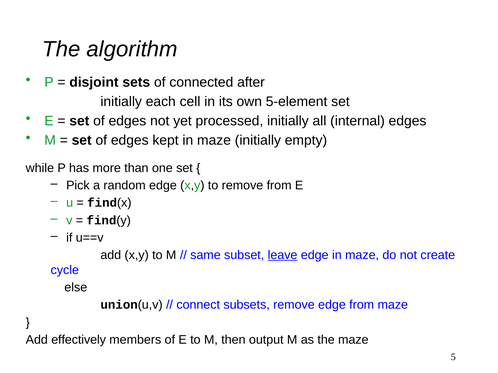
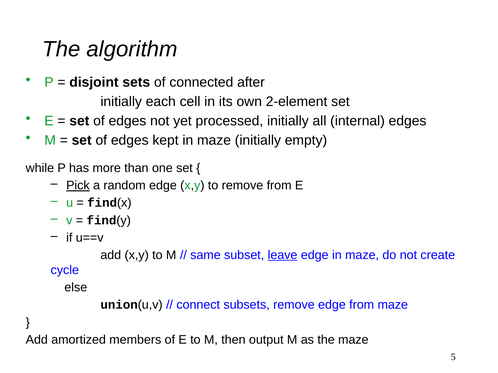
5-element: 5-element -> 2-element (297, 102)
Pick underline: none -> present (78, 186)
effectively: effectively -> amortized (79, 340)
